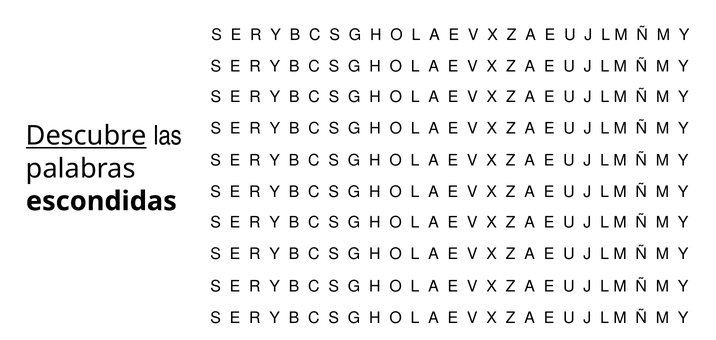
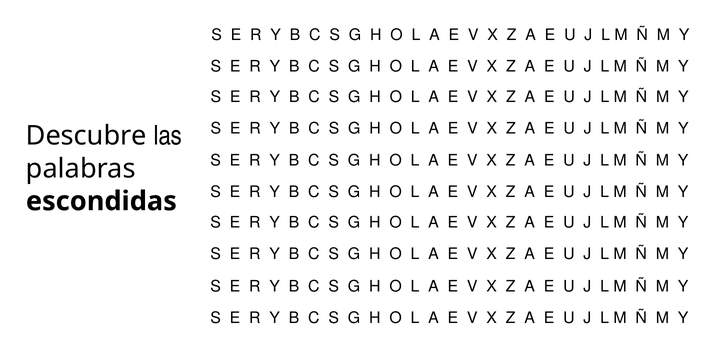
Descubre underline: present -> none (86, 136)
